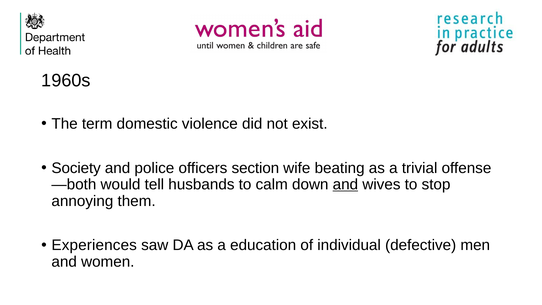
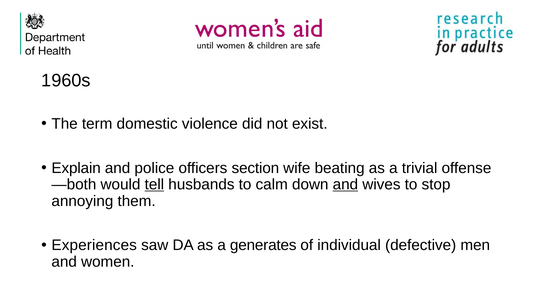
Society: Society -> Explain (76, 168)
tell underline: none -> present (154, 184)
education: education -> generates (263, 245)
